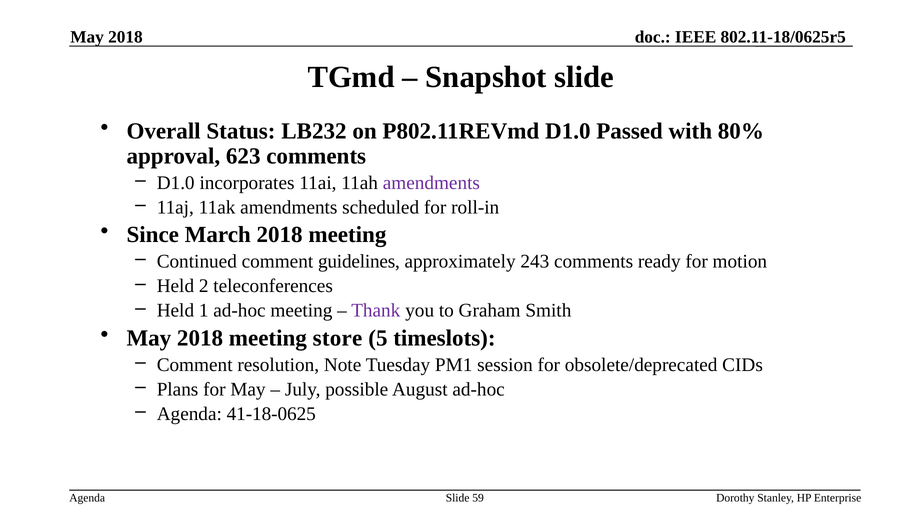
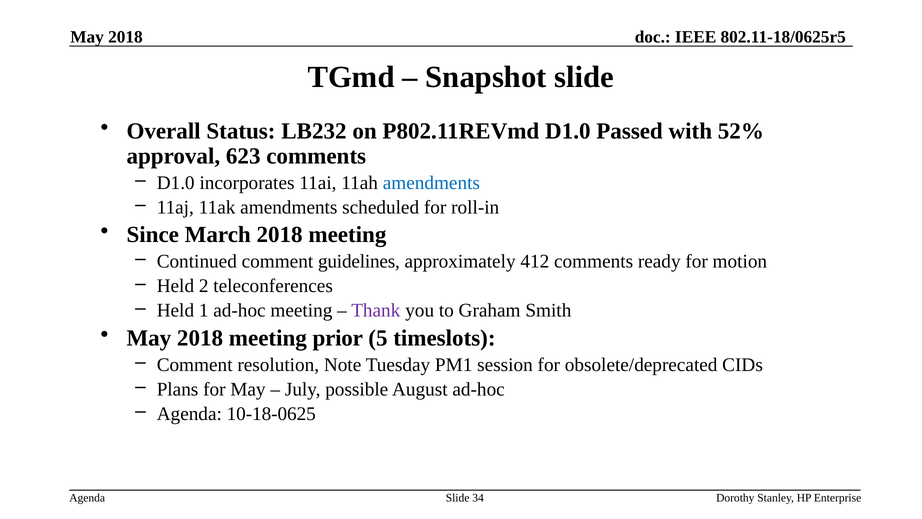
80%: 80% -> 52% (741, 131)
amendments colour: purple -> blue (431, 183)
243: 243 -> 412 (535, 261)
store: store -> prior (338, 338)
41-18-0625: 41-18-0625 -> 10-18-0625 (271, 414)
59: 59 -> 34 (478, 497)
